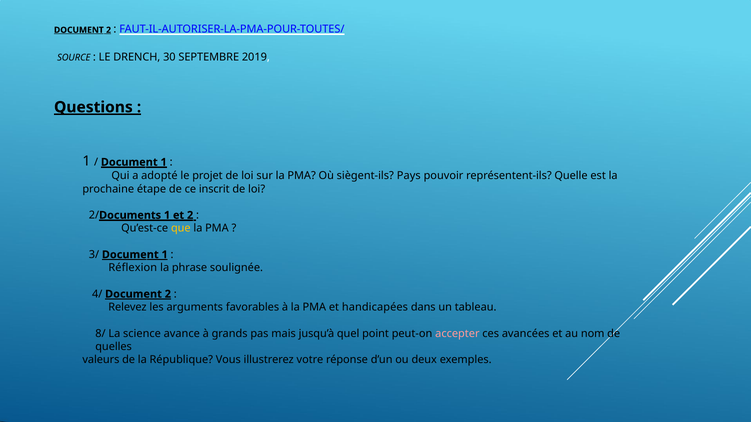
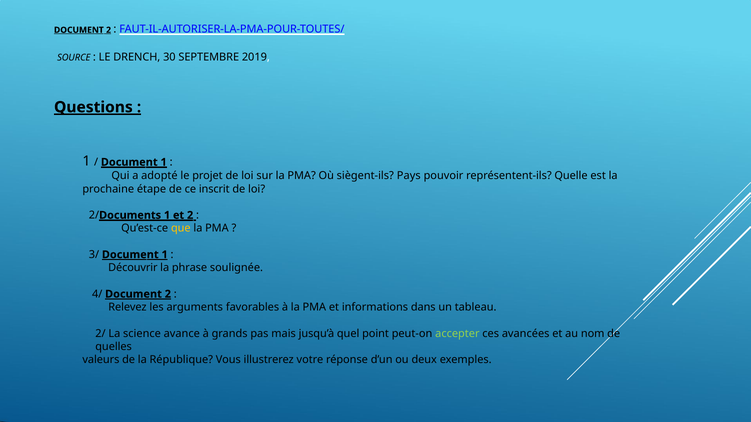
Réflexion: Réflexion -> Découvrir (133, 268)
handicapées: handicapées -> informations (375, 307)
8/: 8/ -> 2/ (100, 334)
accepter colour: pink -> light green (457, 334)
